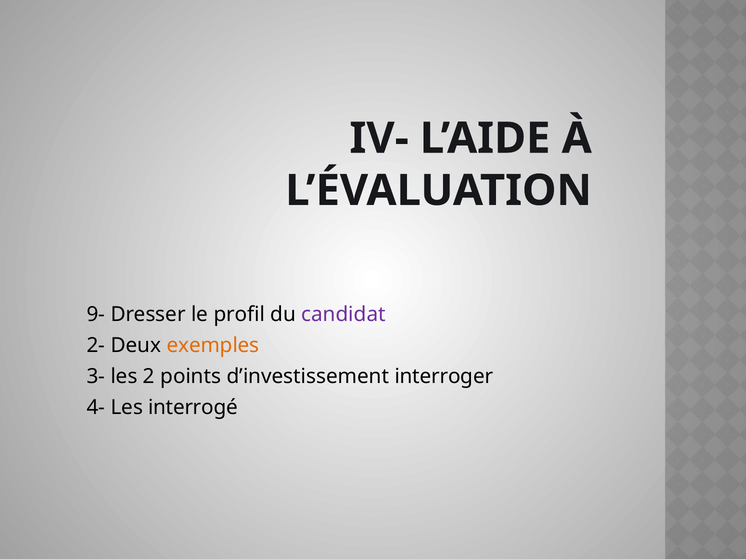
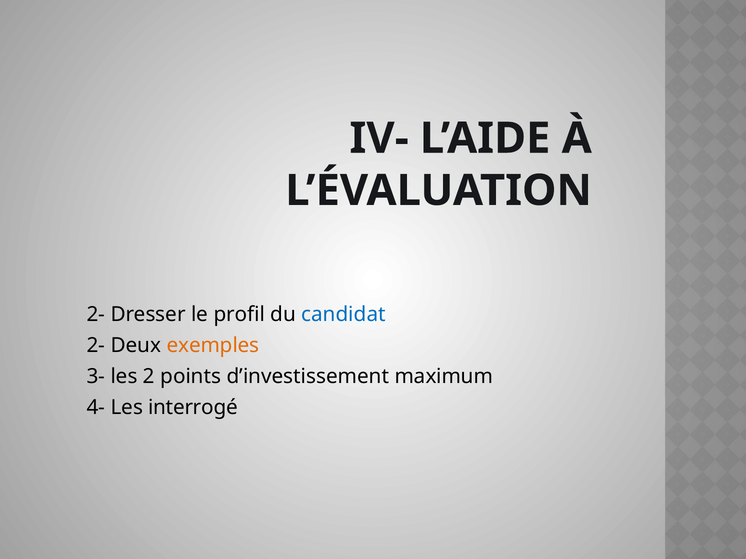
9-: 9- -> 2- (96, 315)
candidat colour: purple -> blue (343, 315)
interroger: interroger -> maximum (444, 377)
